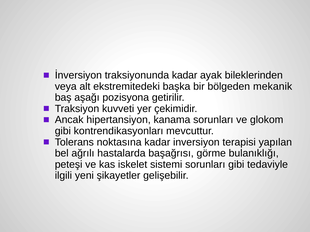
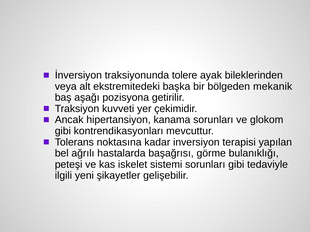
traksiyonunda kadar: kadar -> tolere (185, 75)
